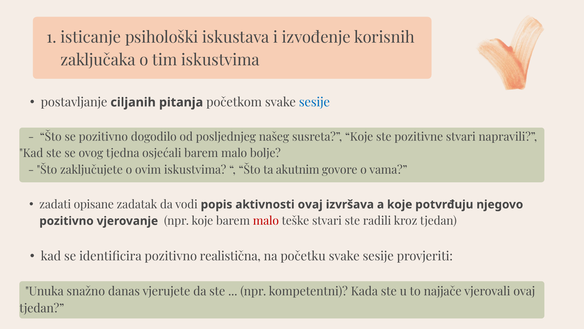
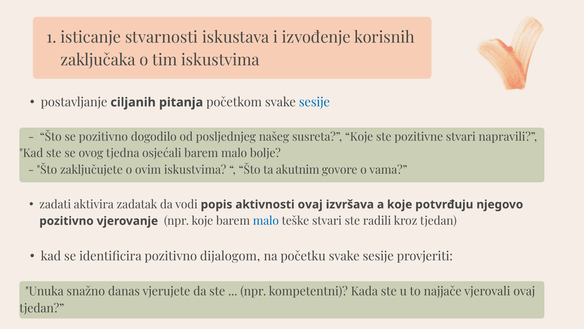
psihološki: psihološki -> stvarnosti (162, 37)
opisane: opisane -> aktivira (94, 204)
malo colour: red -> blue (266, 221)
realistična: realistična -> dijalogom (230, 256)
